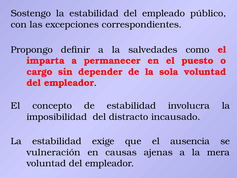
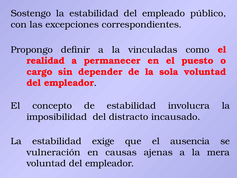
salvedades: salvedades -> vinculadas (153, 50)
imparta: imparta -> realidad (46, 61)
